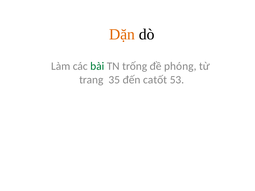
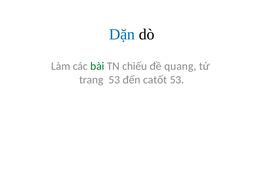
Dặn colour: orange -> blue (122, 34)
trống: trống -> chiếu (135, 66)
phóng: phóng -> quang (180, 66)
trang 35: 35 -> 53 (114, 80)
